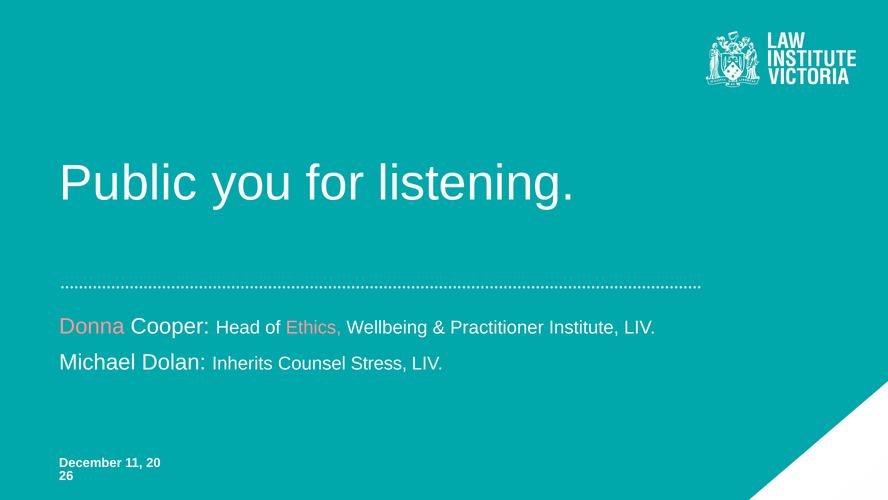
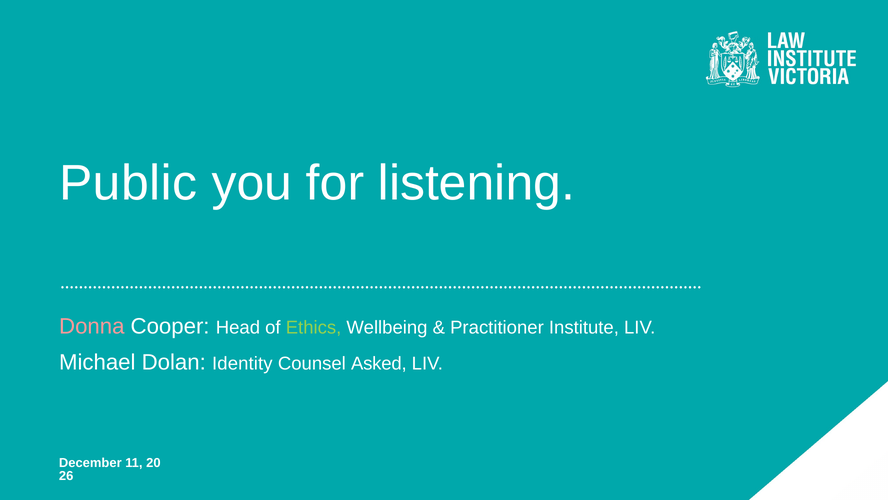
Ethics colour: pink -> light green (314, 328)
Inherits: Inherits -> Identity (242, 363)
Stress: Stress -> Asked (379, 363)
